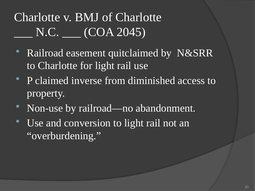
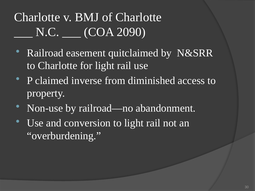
2045: 2045 -> 2090 (131, 32)
